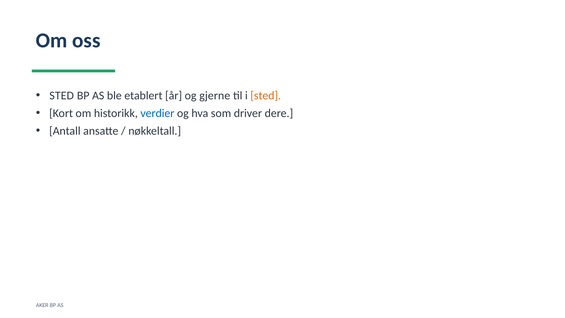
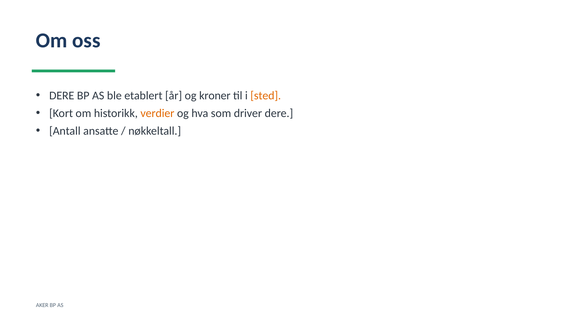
STED: STED -> DERE (62, 96)
gjerne: gjerne -> kroner (215, 96)
verdier colour: blue -> orange (157, 113)
